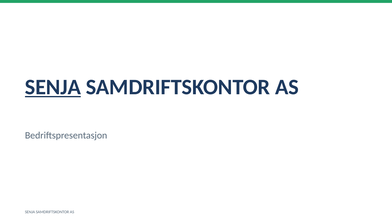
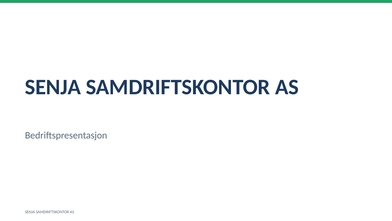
SENJA underline: present -> none (53, 87)
